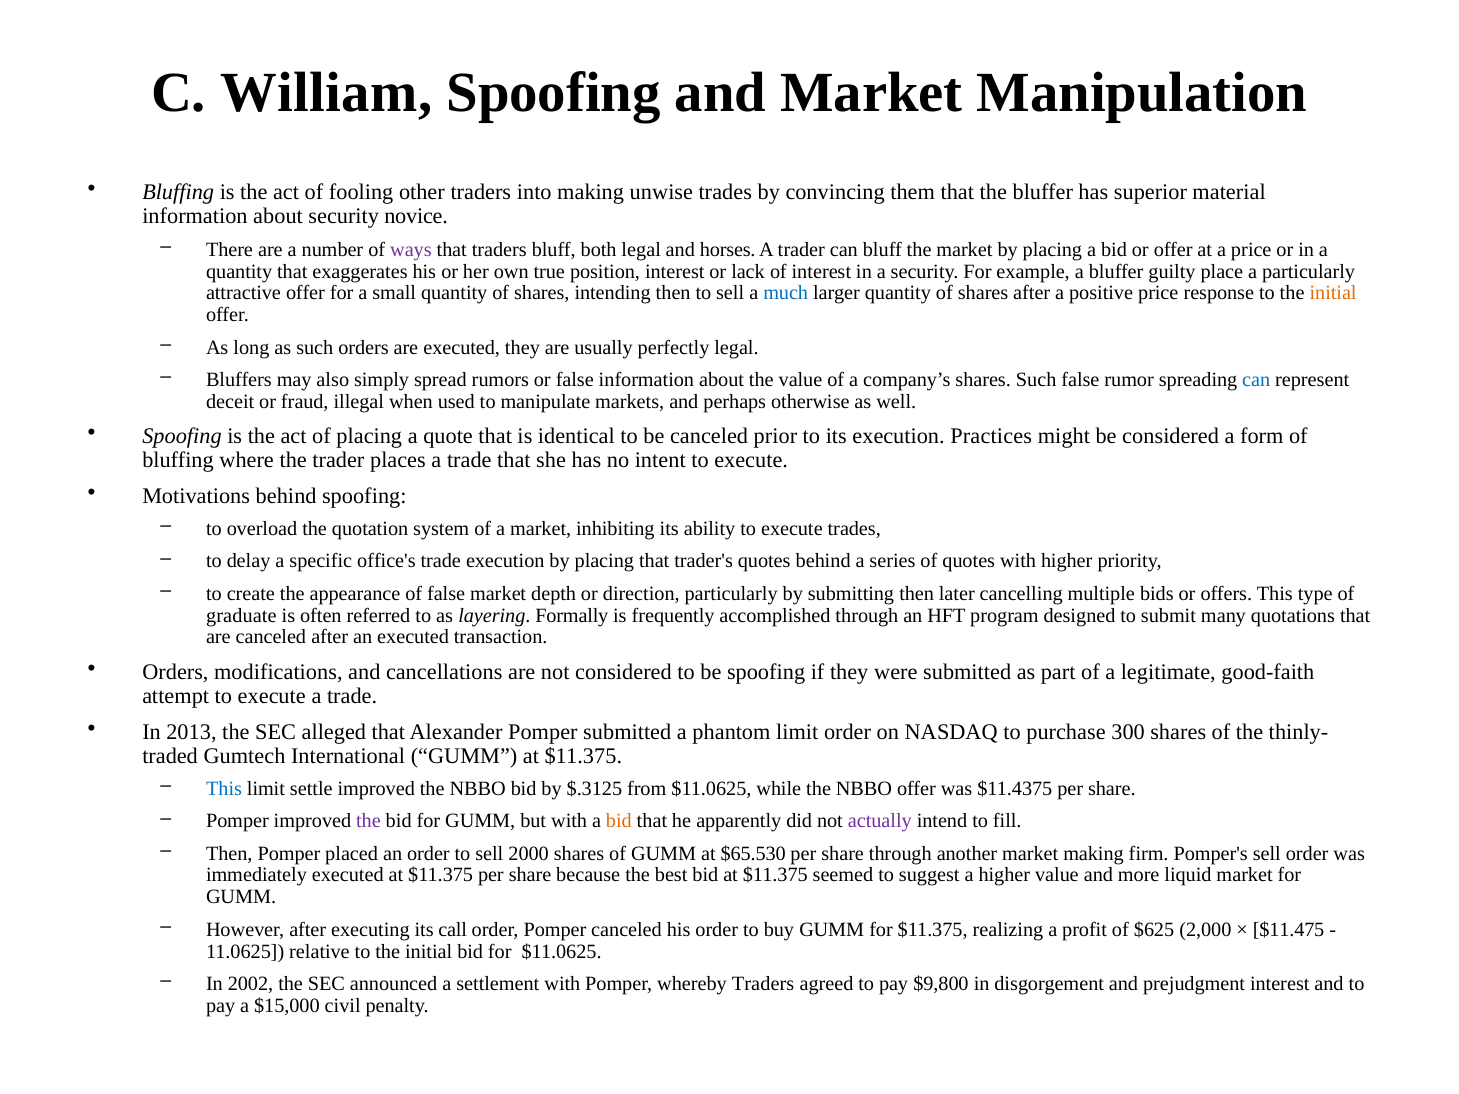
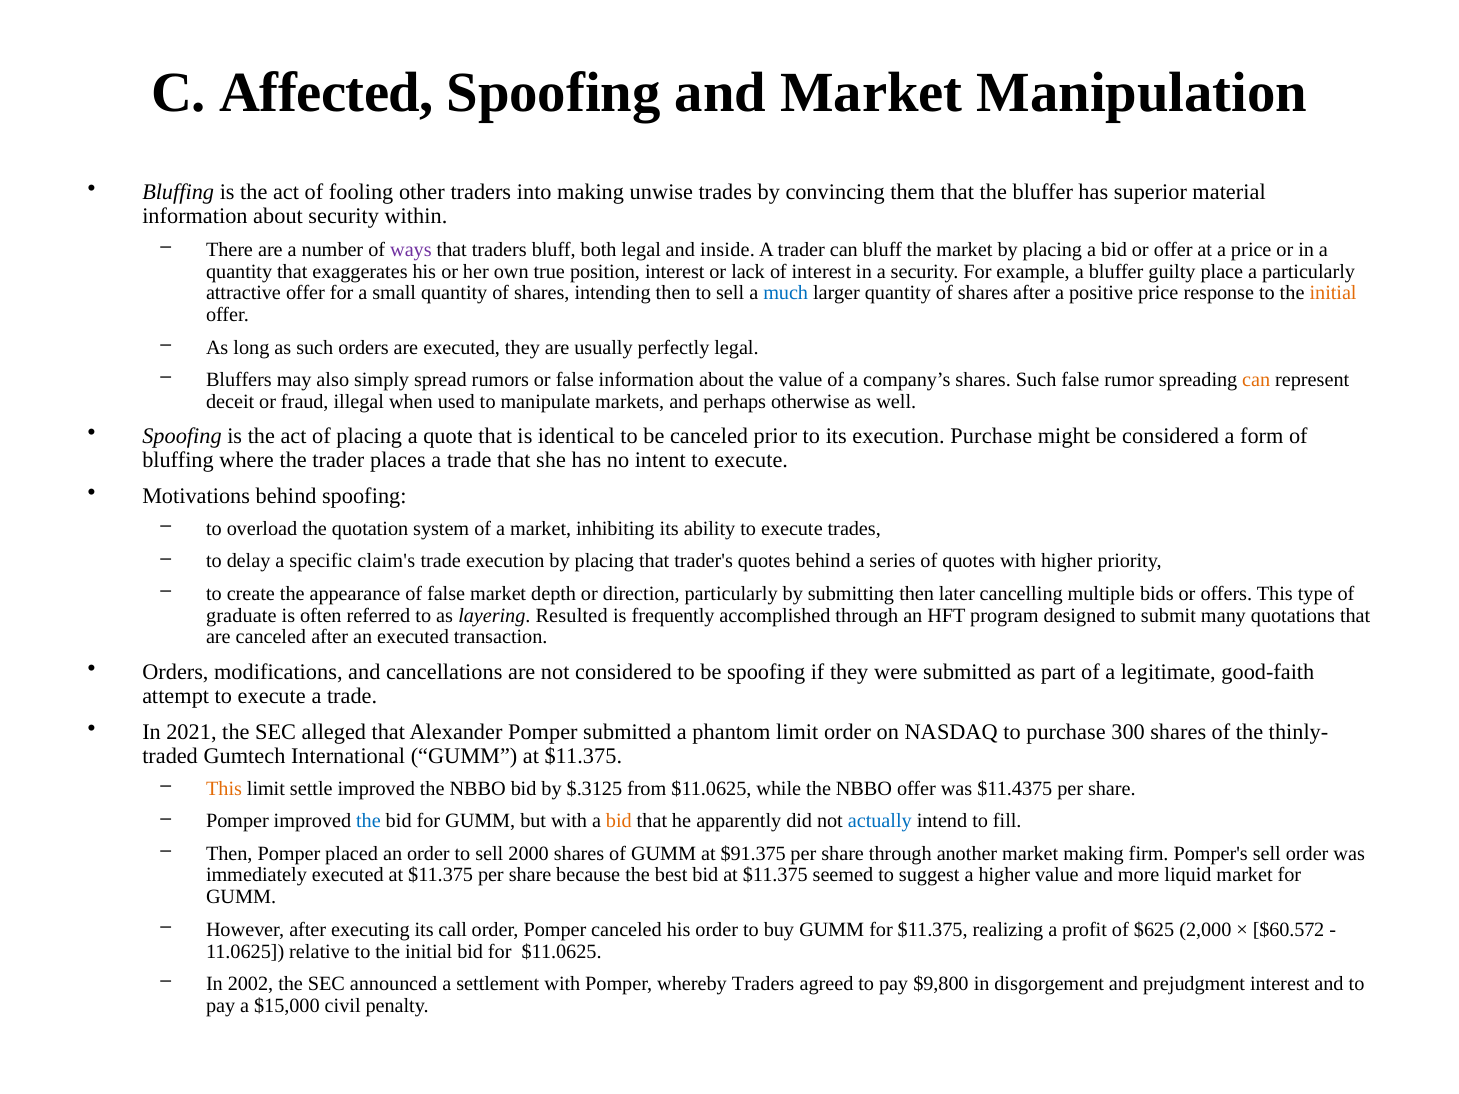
William: William -> Affected (327, 93)
novice: novice -> within (416, 216)
horses: horses -> inside (728, 249)
can colour: blue -> orange (1256, 380)
execution Practices: Practices -> Purchase (991, 436)
office's: office's -> claim's (386, 561)
Formally: Formally -> Resulted (572, 616)
2013: 2013 -> 2021 (191, 732)
This colour: blue -> orange (224, 789)
the colour: purple -> blue (368, 821)
actually colour: purple -> blue (880, 821)
$65.530: $65.530 -> $91.375 (753, 854)
$11.475: $11.475 -> $60.572 (1289, 930)
